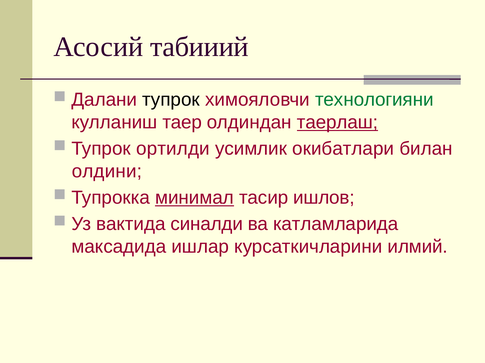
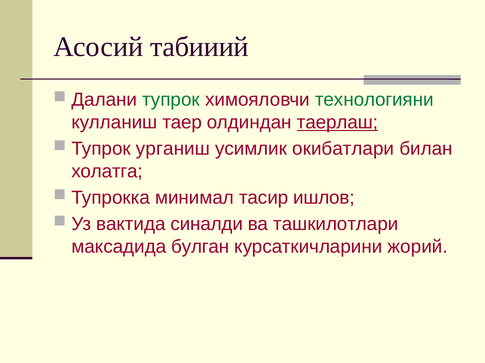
тупрок colour: black -> green (171, 100)
ортилди: ортилди -> урганиш (173, 149)
олдини: олдини -> холатга (107, 172)
минимал underline: present -> none (194, 198)
катламларида: катламларида -> ташкилотлари (336, 225)
ишлар: ишлар -> булган (200, 247)
илмий: илмий -> жорий (418, 247)
